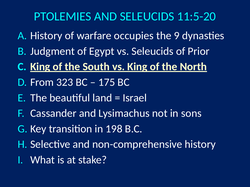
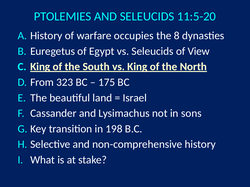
9: 9 -> 8 (177, 36)
Judgment: Judgment -> Euregetus (53, 51)
Prior: Prior -> View (199, 51)
